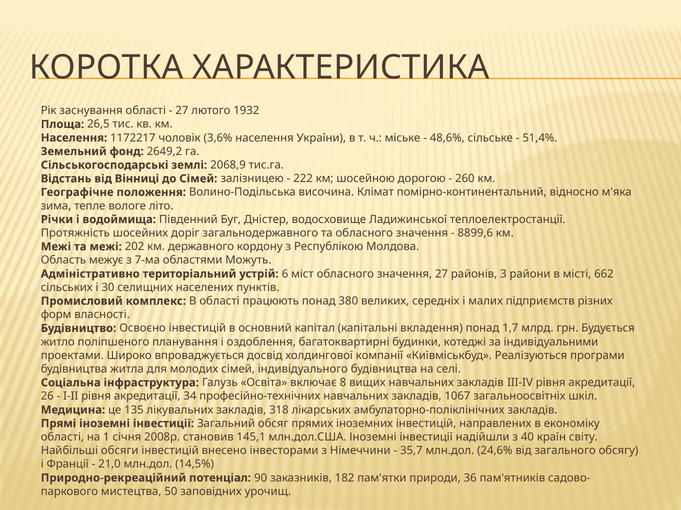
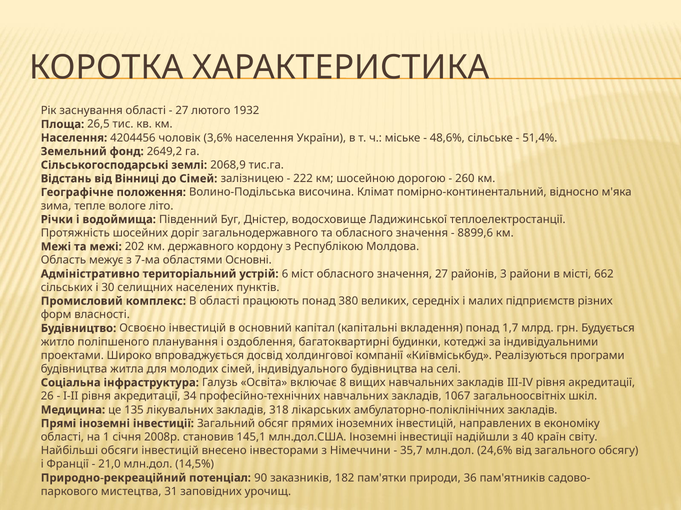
1172217: 1172217 -> 4204456 (133, 138)
Можуть: Можуть -> Основні (248, 261)
50: 50 -> 31 (171, 492)
